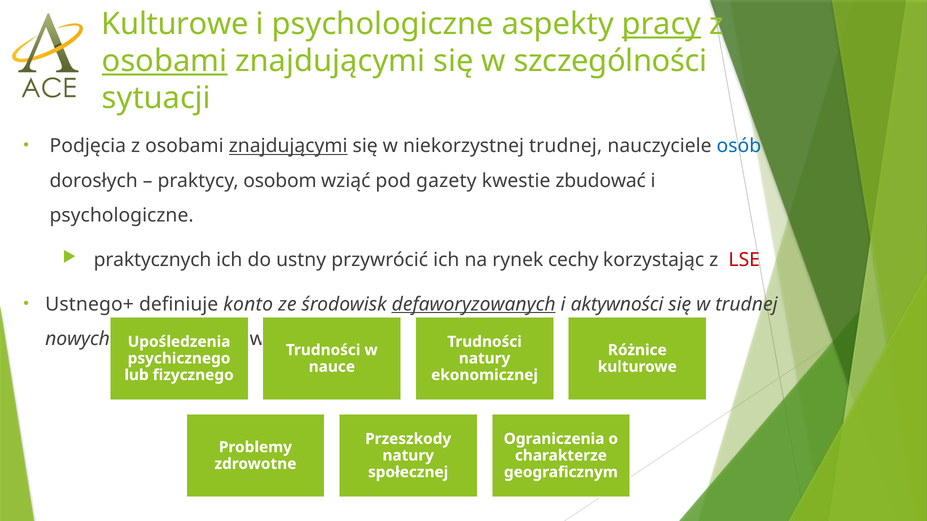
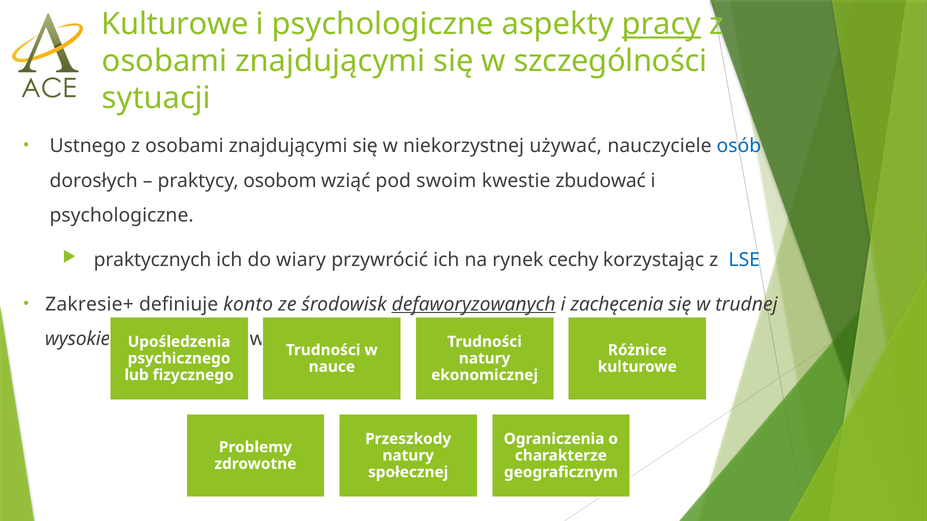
osobami underline: present -> none (165, 61)
Podjęcia: Podjęcia -> Ustnego (88, 146)
znajdującymi underline: present -> none (288, 146)
niekorzystnej trudnej: trudnej -> używać (566, 146)
gazety: gazety -> swoim (446, 181)
ustny: ustny -> wiary (301, 260)
LSE colour: red -> blue (744, 260)
Ustnego+: Ustnego+ -> Zakresie+ (90, 305)
aktywności: aktywności -> zachęcenia (617, 305)
nowych: nowych -> wysokie (78, 339)
